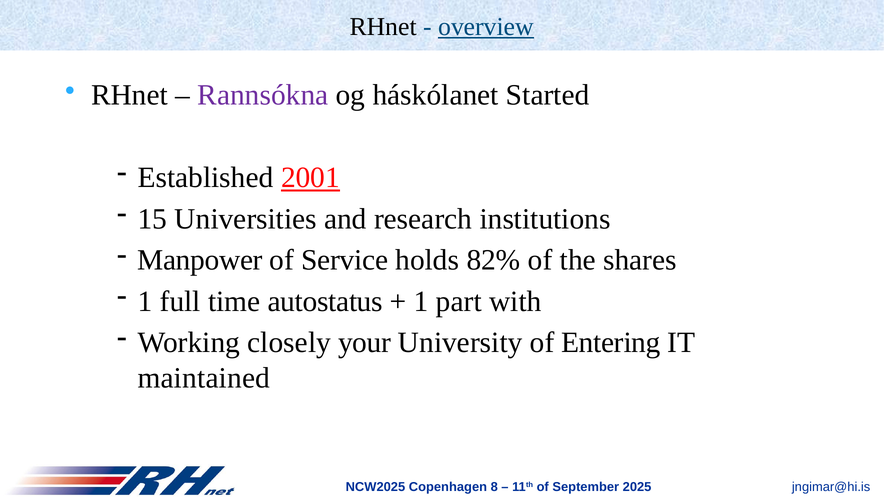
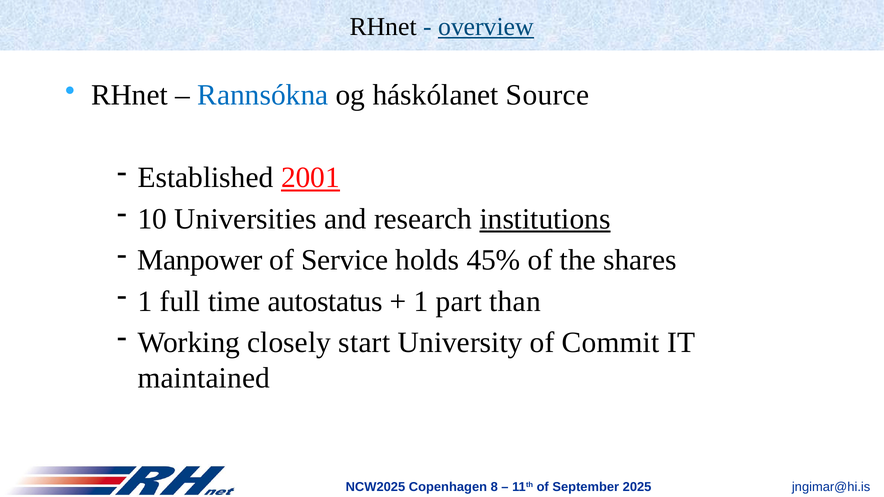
Rannsókna colour: purple -> blue (263, 95)
Started: Started -> Source (548, 95)
15: 15 -> 10 (152, 219)
institutions underline: none -> present (545, 219)
82%: 82% -> 45% (494, 260)
with: with -> than (515, 301)
your: your -> start (364, 343)
Entering: Entering -> Commit (611, 343)
